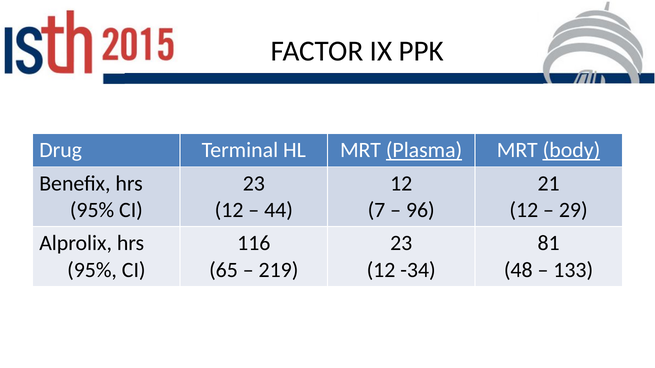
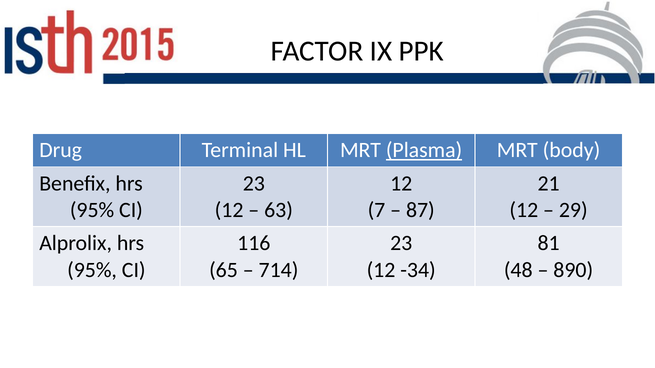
body underline: present -> none (571, 150)
44: 44 -> 63 (279, 210)
96: 96 -> 87 (420, 210)
219: 219 -> 714 (279, 270)
133: 133 -> 890 (573, 270)
